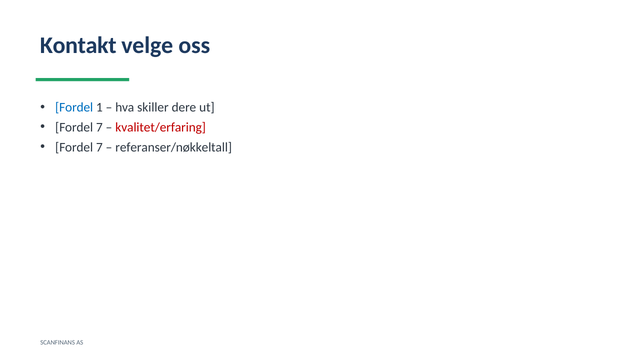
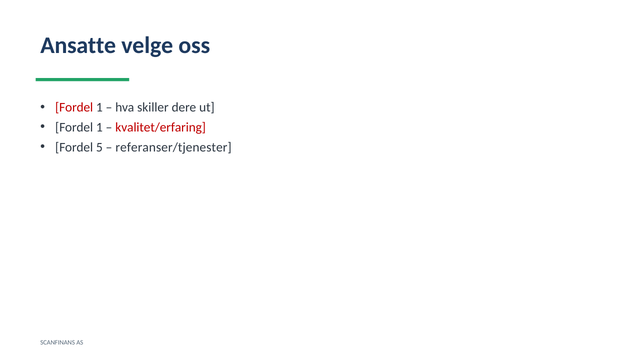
Kontakt: Kontakt -> Ansatte (78, 45)
Fordel colour: blue -> red (74, 107)
7: 7 -> 1 (99, 127)
7: 7 -> 5 (99, 147)
referanser/nøkkeltall: referanser/nøkkeltall -> referanser/tjenester (174, 147)
